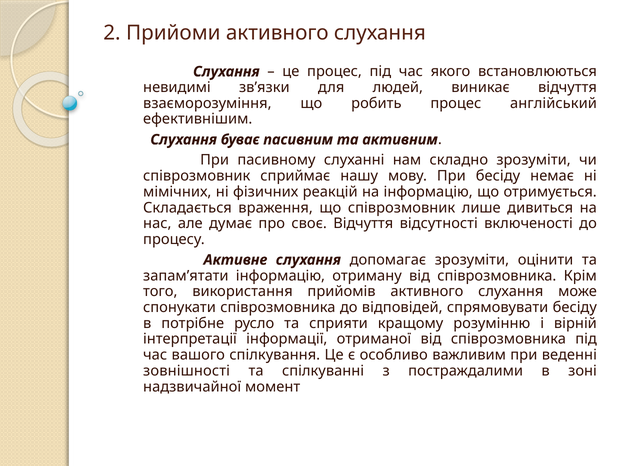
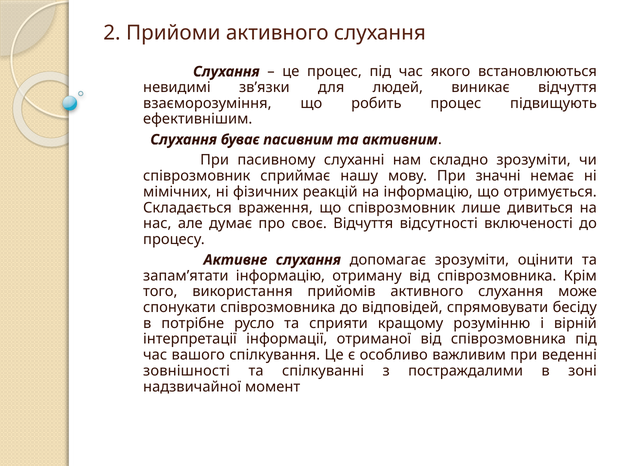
англійський: англійський -> підвищують (553, 103)
При бесіду: бесіду -> значні (498, 176)
